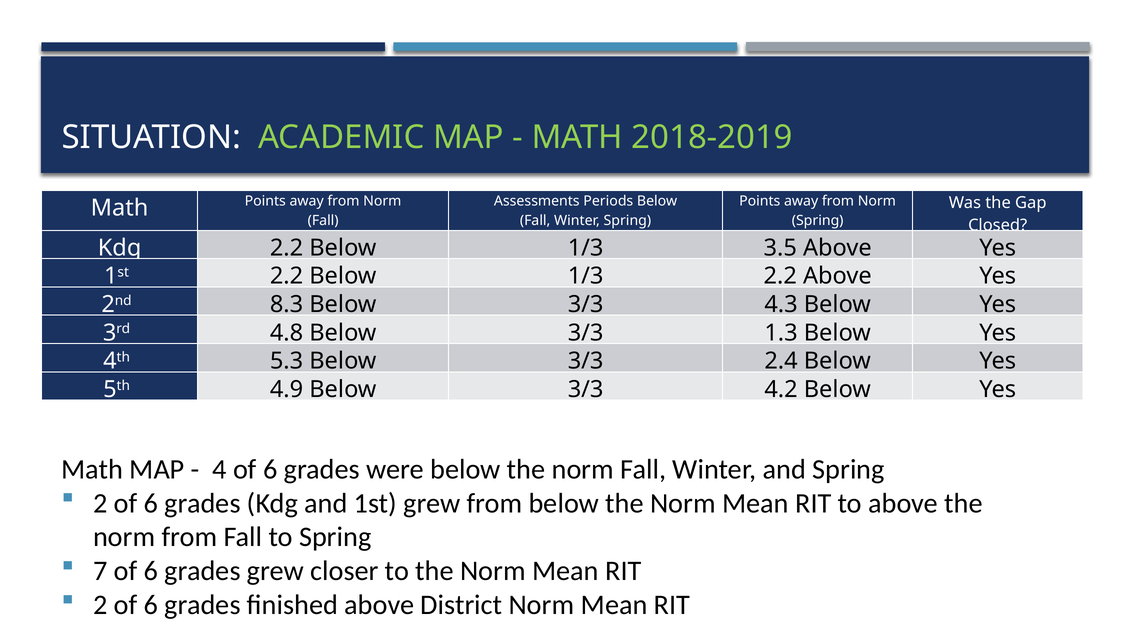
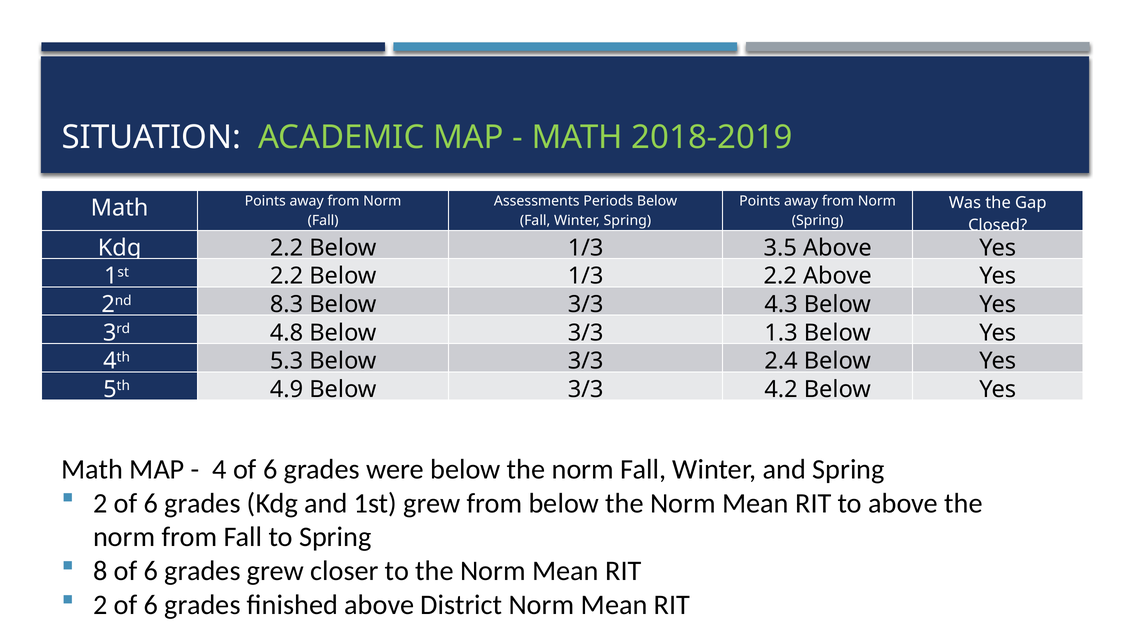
7: 7 -> 8 (100, 571)
